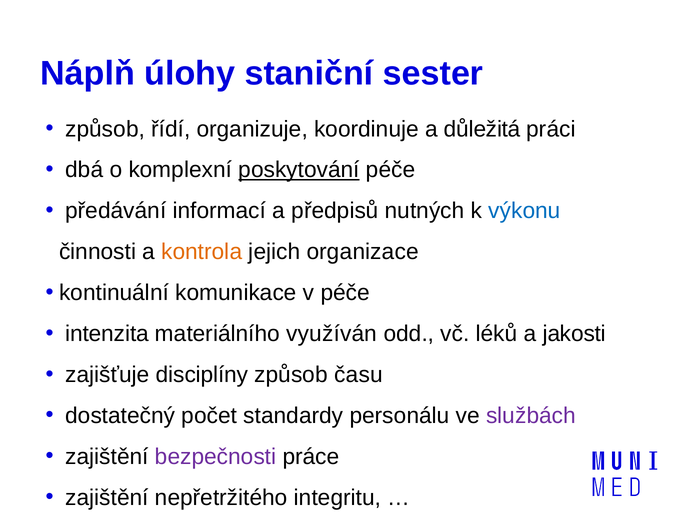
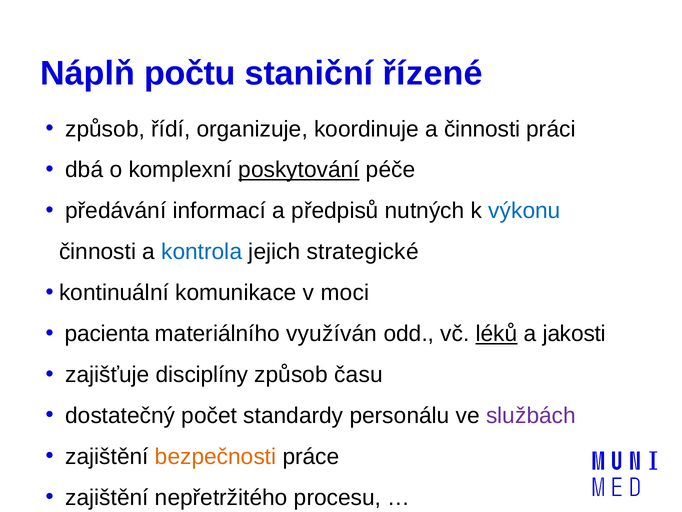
úlohy: úlohy -> počtu (190, 74)
sester: sester -> řízené (433, 74)
a důležitá: důležitá -> činnosti (482, 129)
kontrola colour: orange -> blue (202, 252)
organizace: organizace -> strategické (363, 252)
v péče: péče -> moci (345, 293)
intenzita: intenzita -> pacienta (107, 333)
léků underline: none -> present (497, 333)
bezpečnosti colour: purple -> orange (216, 456)
integritu: integritu -> procesu (337, 497)
